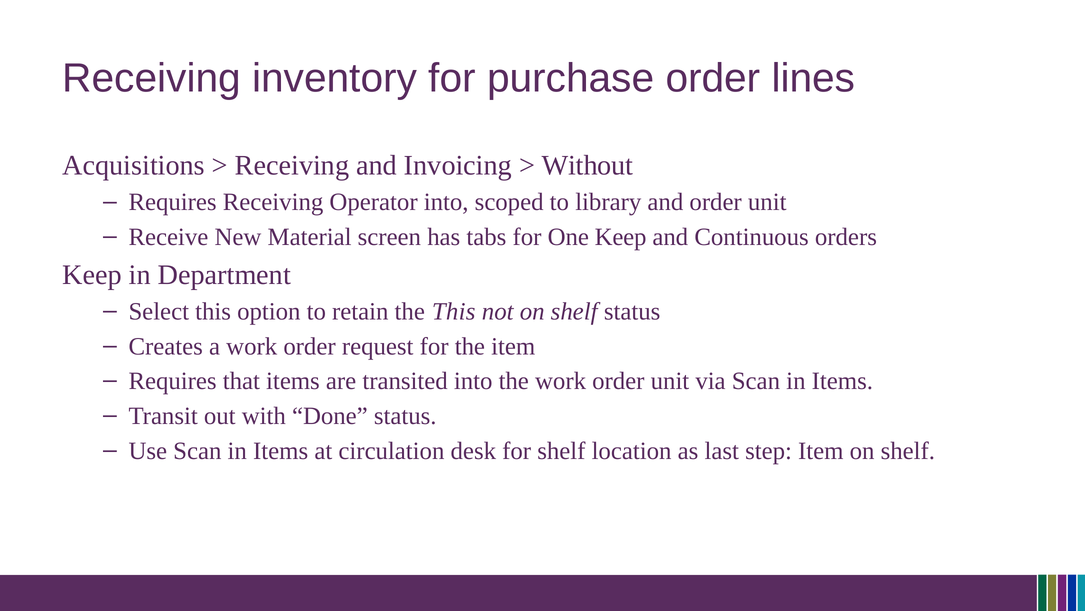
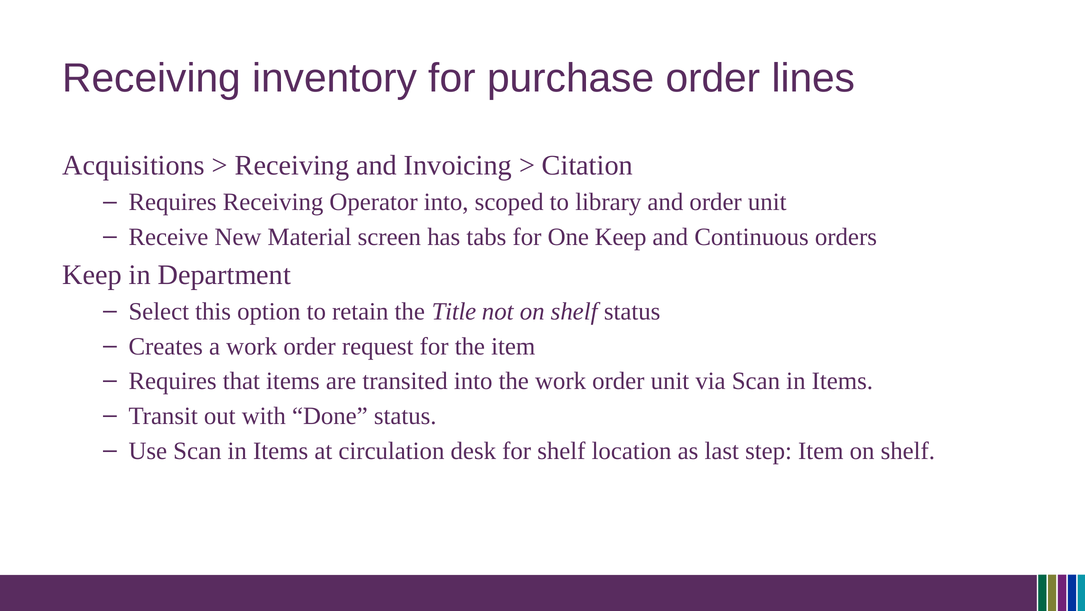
Without: Without -> Citation (587, 165)
the This: This -> Title (454, 311)
